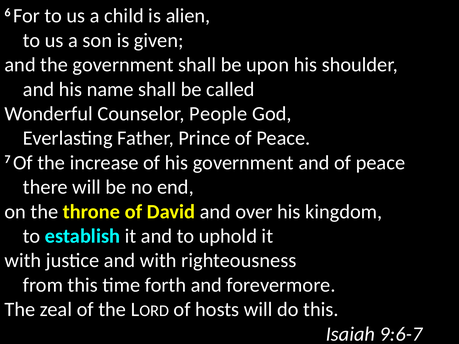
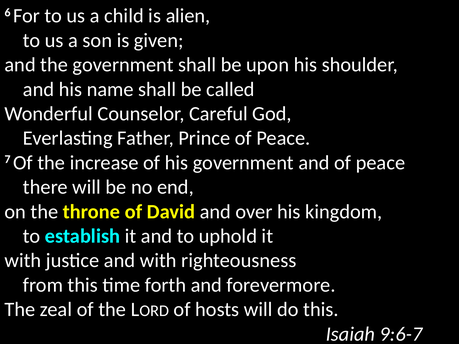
People: People -> Careful (218, 114)
